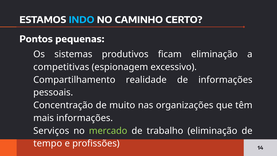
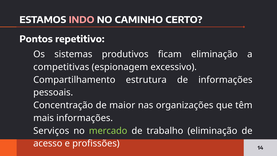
INDO colour: light blue -> pink (82, 20)
pequenas: pequenas -> repetitivo (80, 39)
realidade: realidade -> estrutura (146, 80)
muito: muito -> maior (122, 105)
tempo: tempo -> acesso (48, 143)
